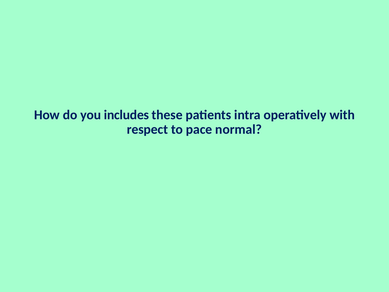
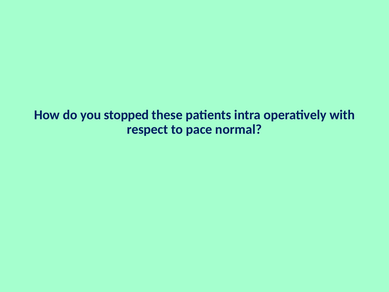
includes: includes -> stopped (126, 115)
